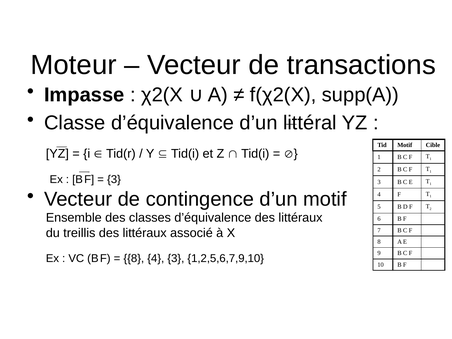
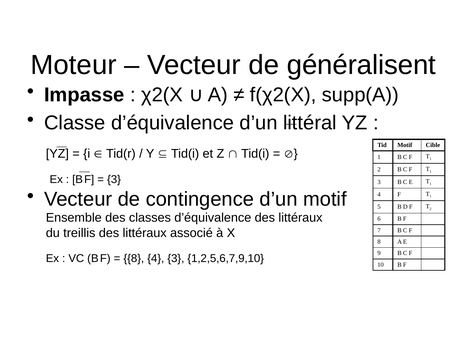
transactions: transactions -> généralisent (361, 65)
